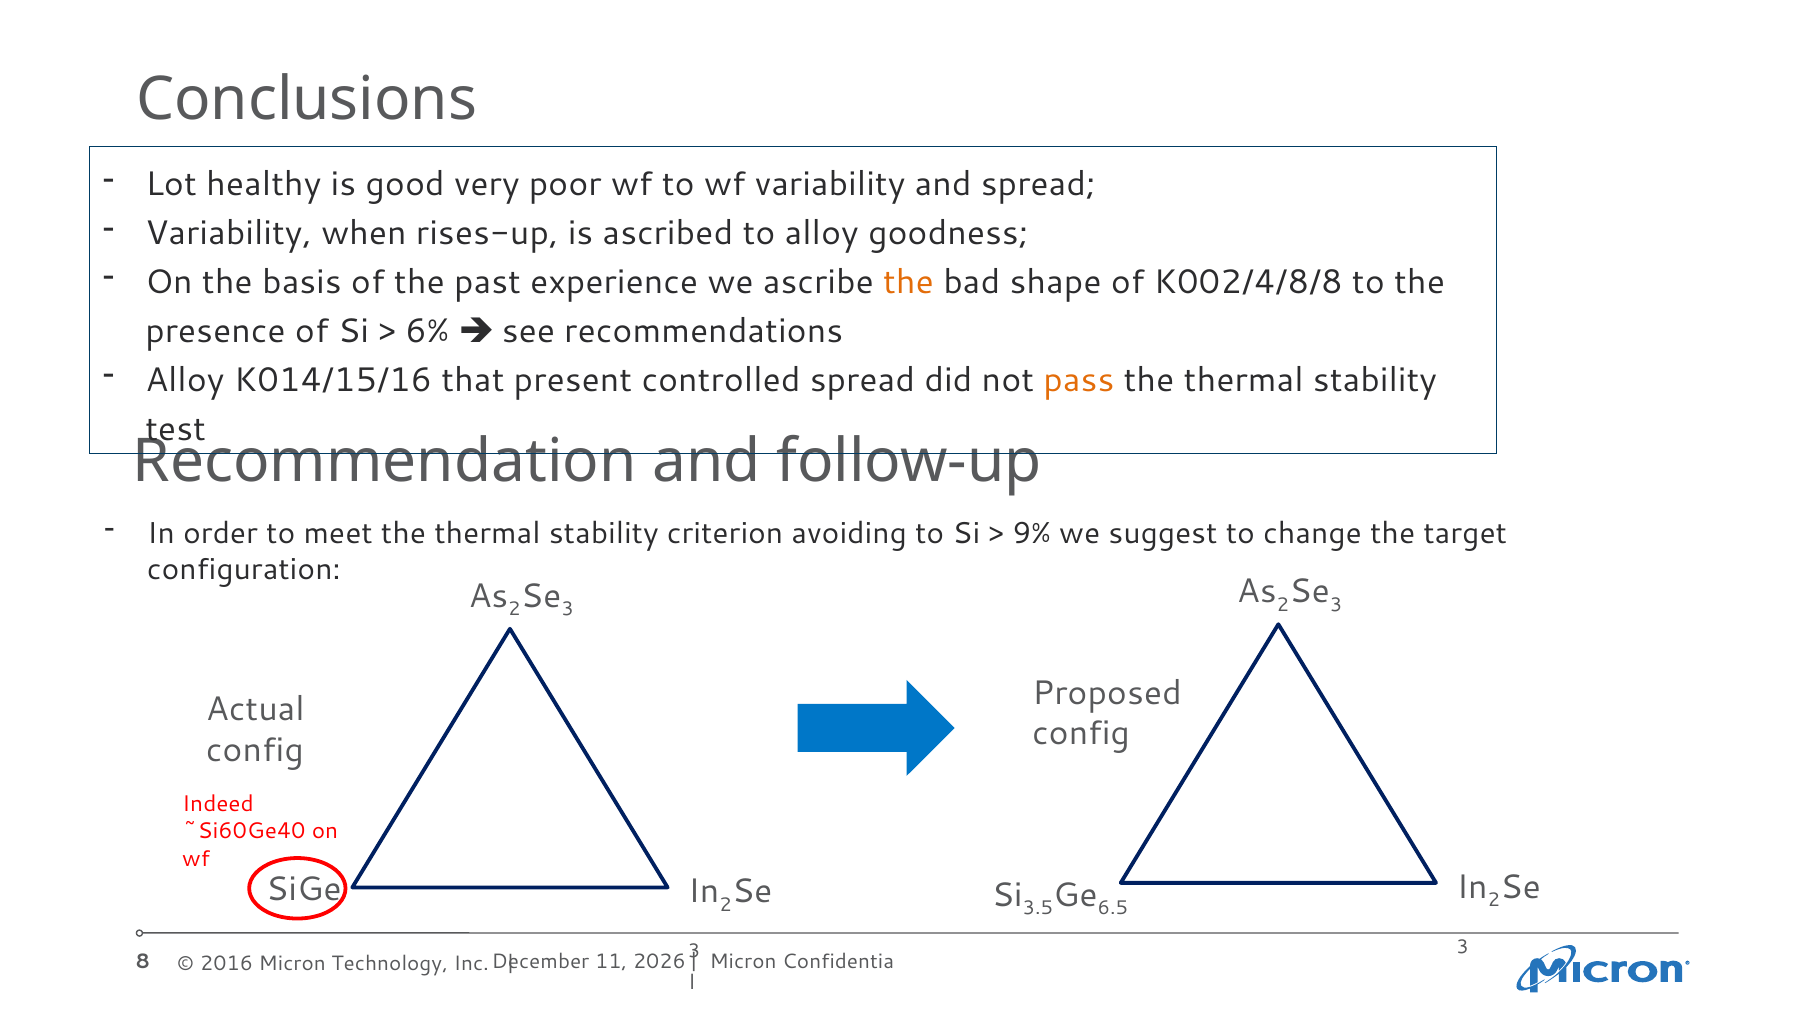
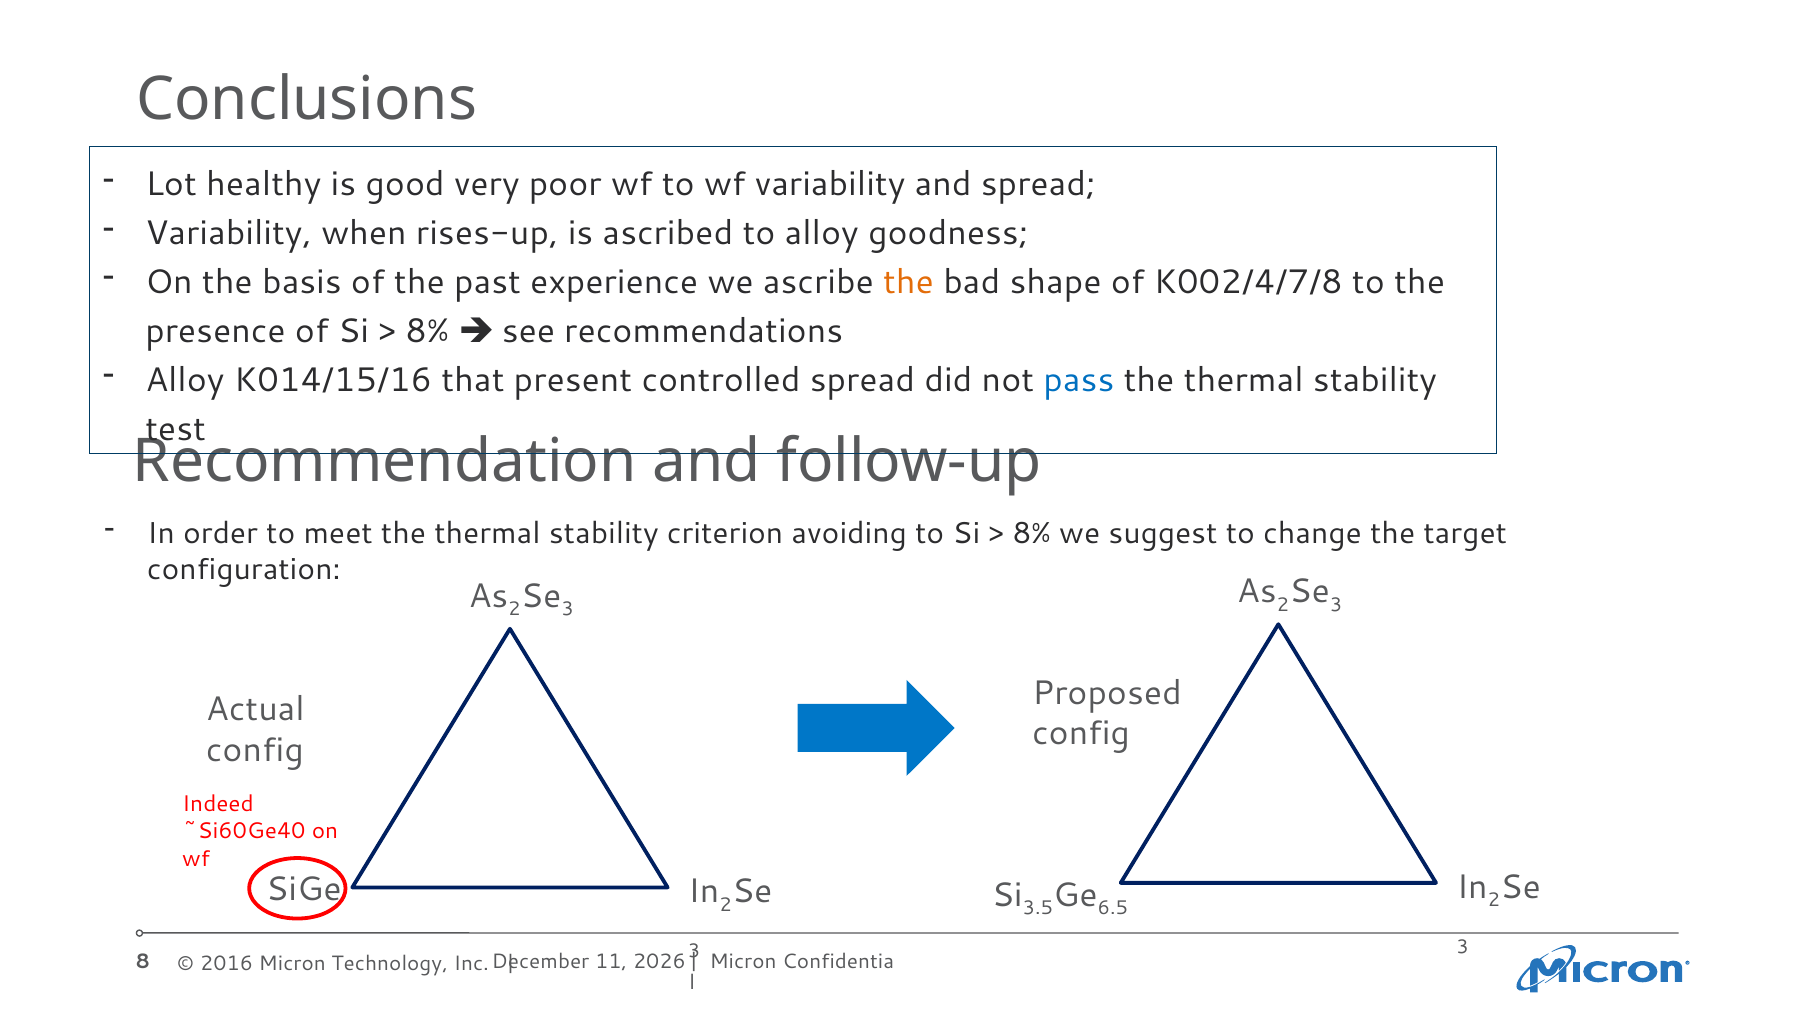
K002/4/8/8: K002/4/8/8 -> K002/4/7/8 (1248, 282)
6%: 6% -> 8% (427, 331)
pass colour: orange -> blue (1079, 380)
9%: 9% -> 8% (1032, 534)
